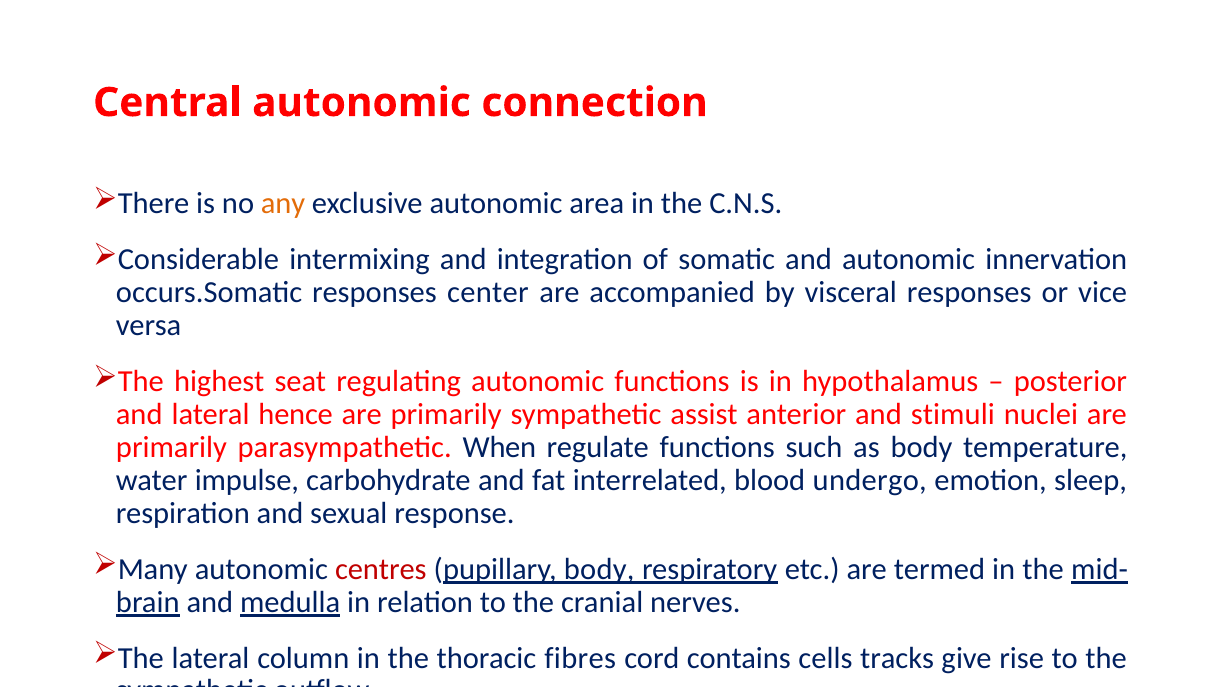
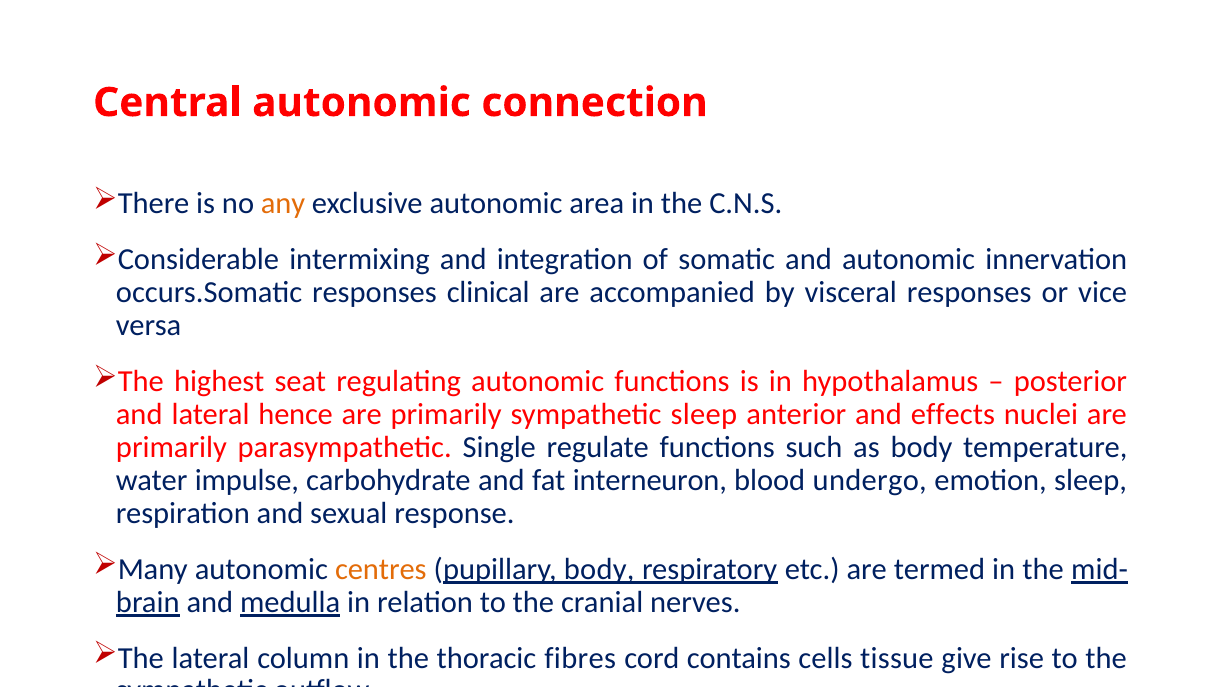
center: center -> clinical (488, 293)
sympathetic assist: assist -> sleep (704, 414)
stimuli: stimuli -> effects (953, 414)
When: When -> Single (499, 447)
interrelated: interrelated -> interneuron (650, 480)
centres colour: red -> orange (381, 569)
tracks: tracks -> tissue (897, 658)
